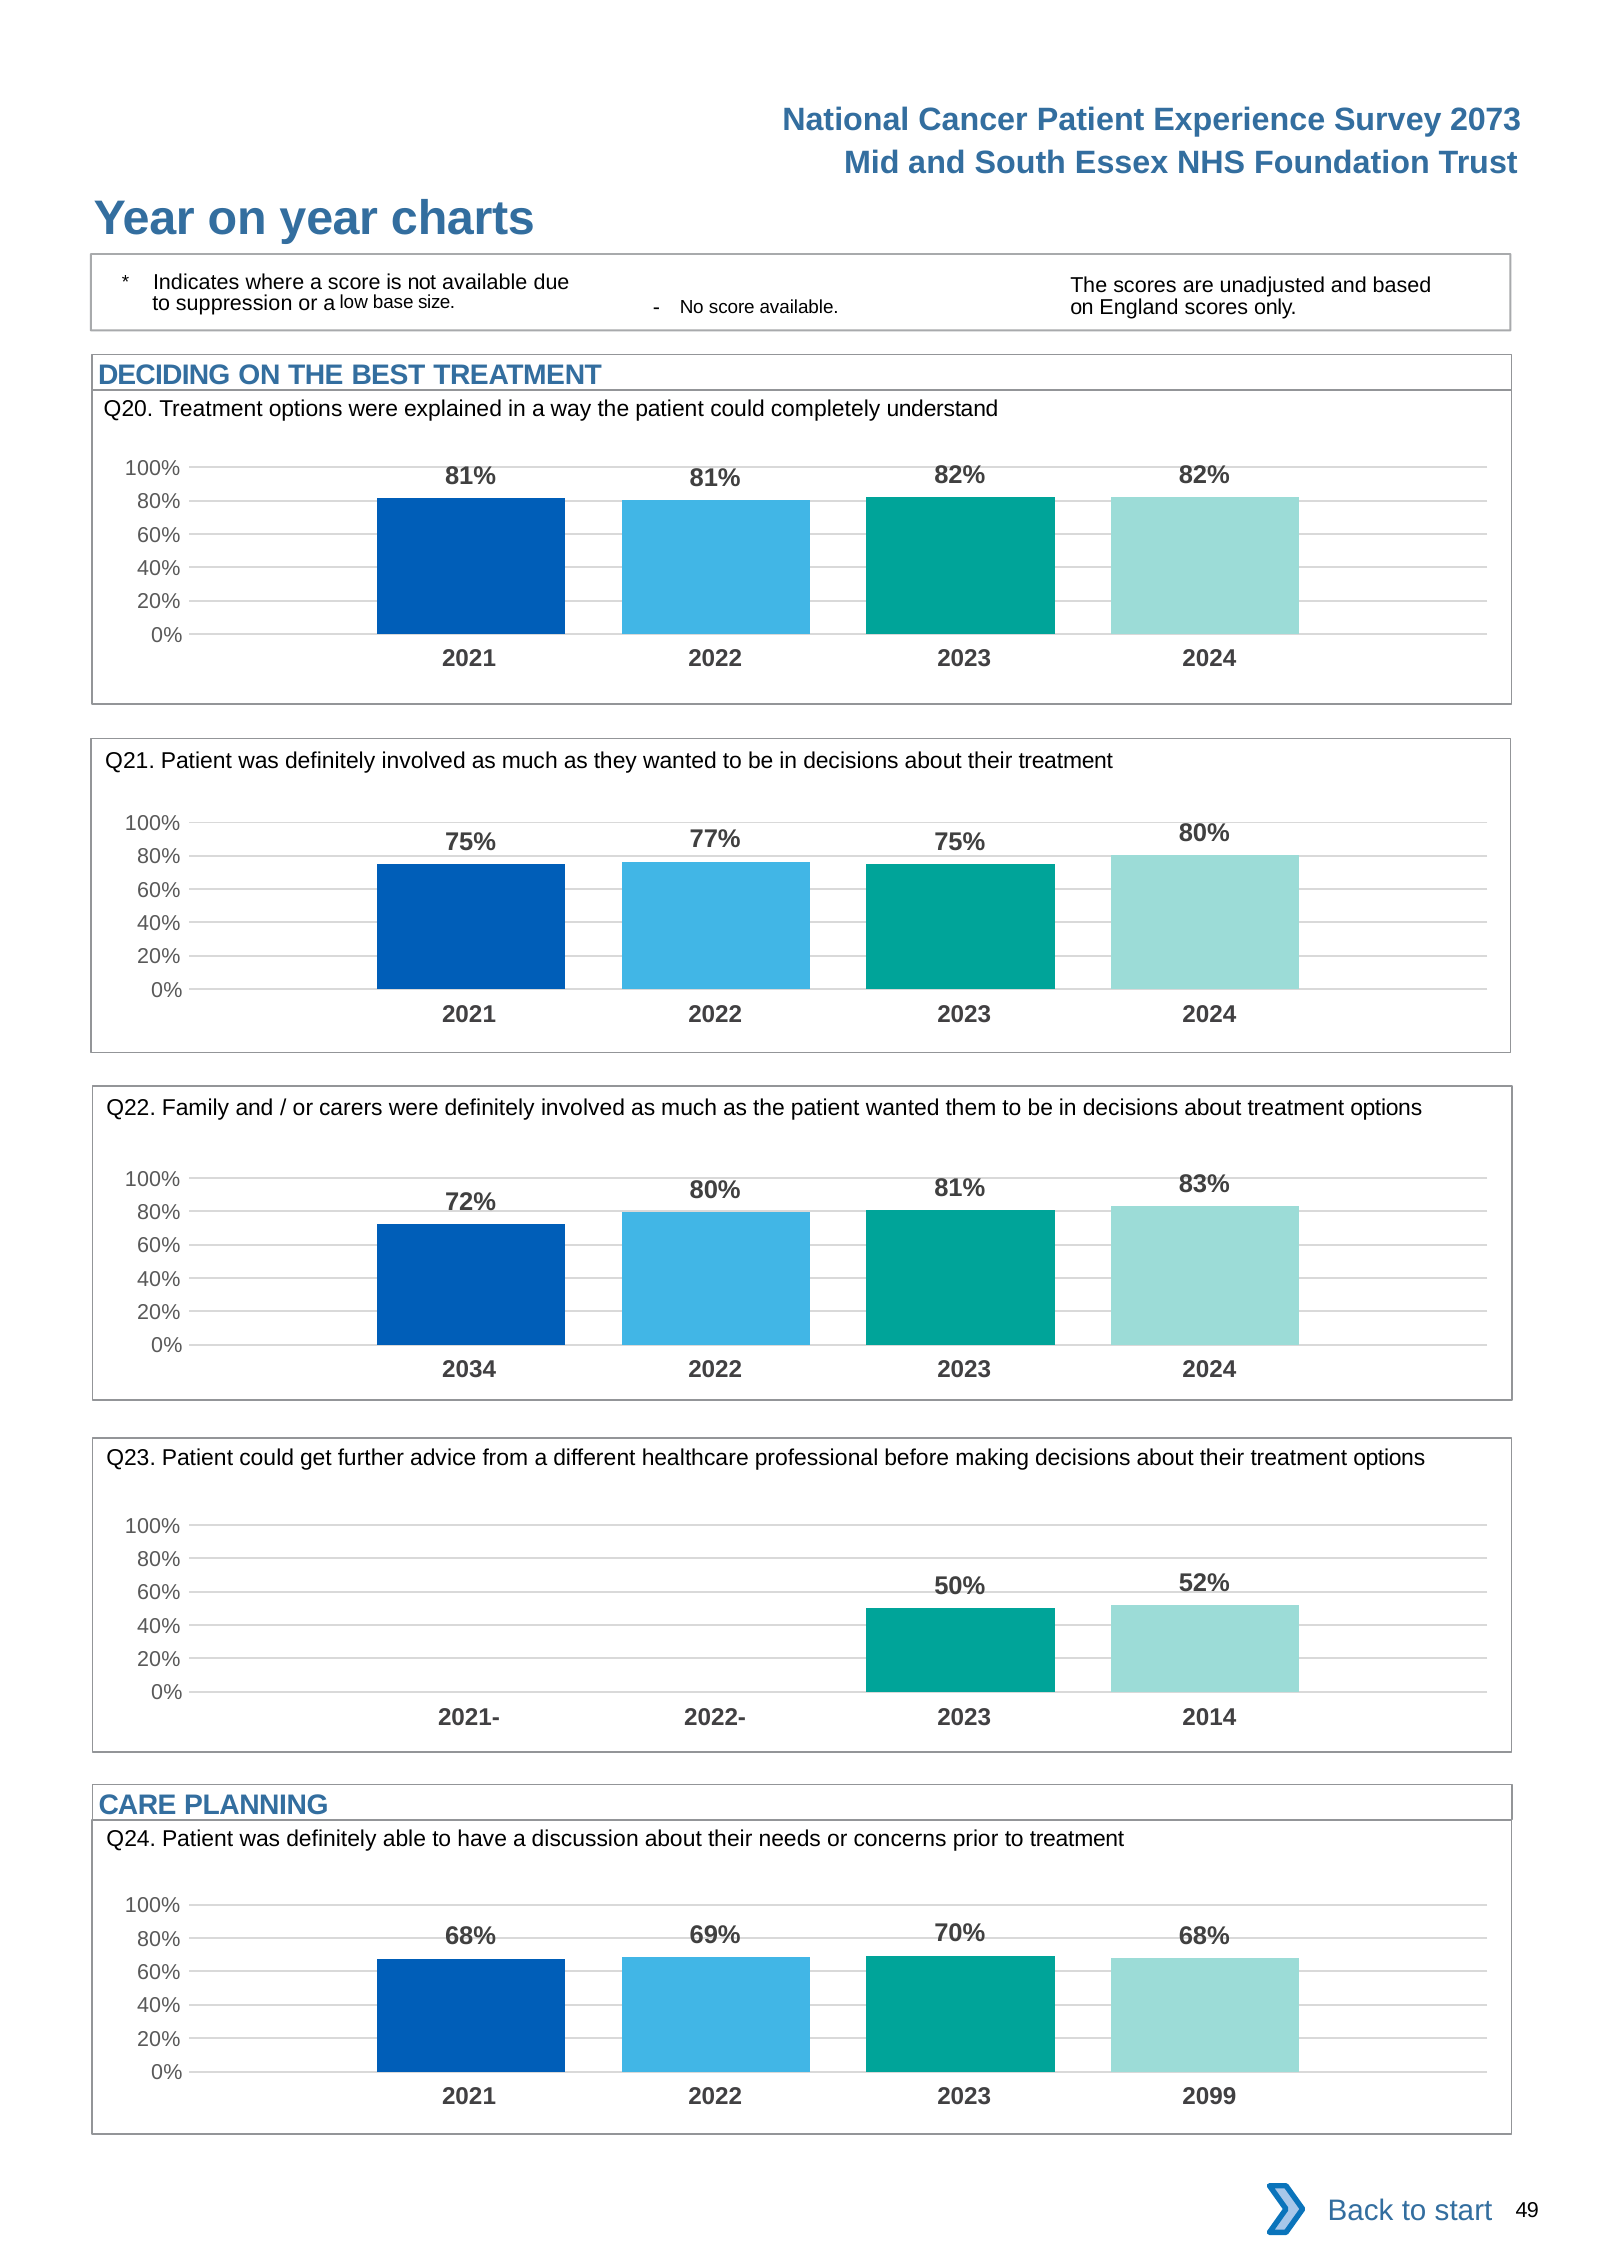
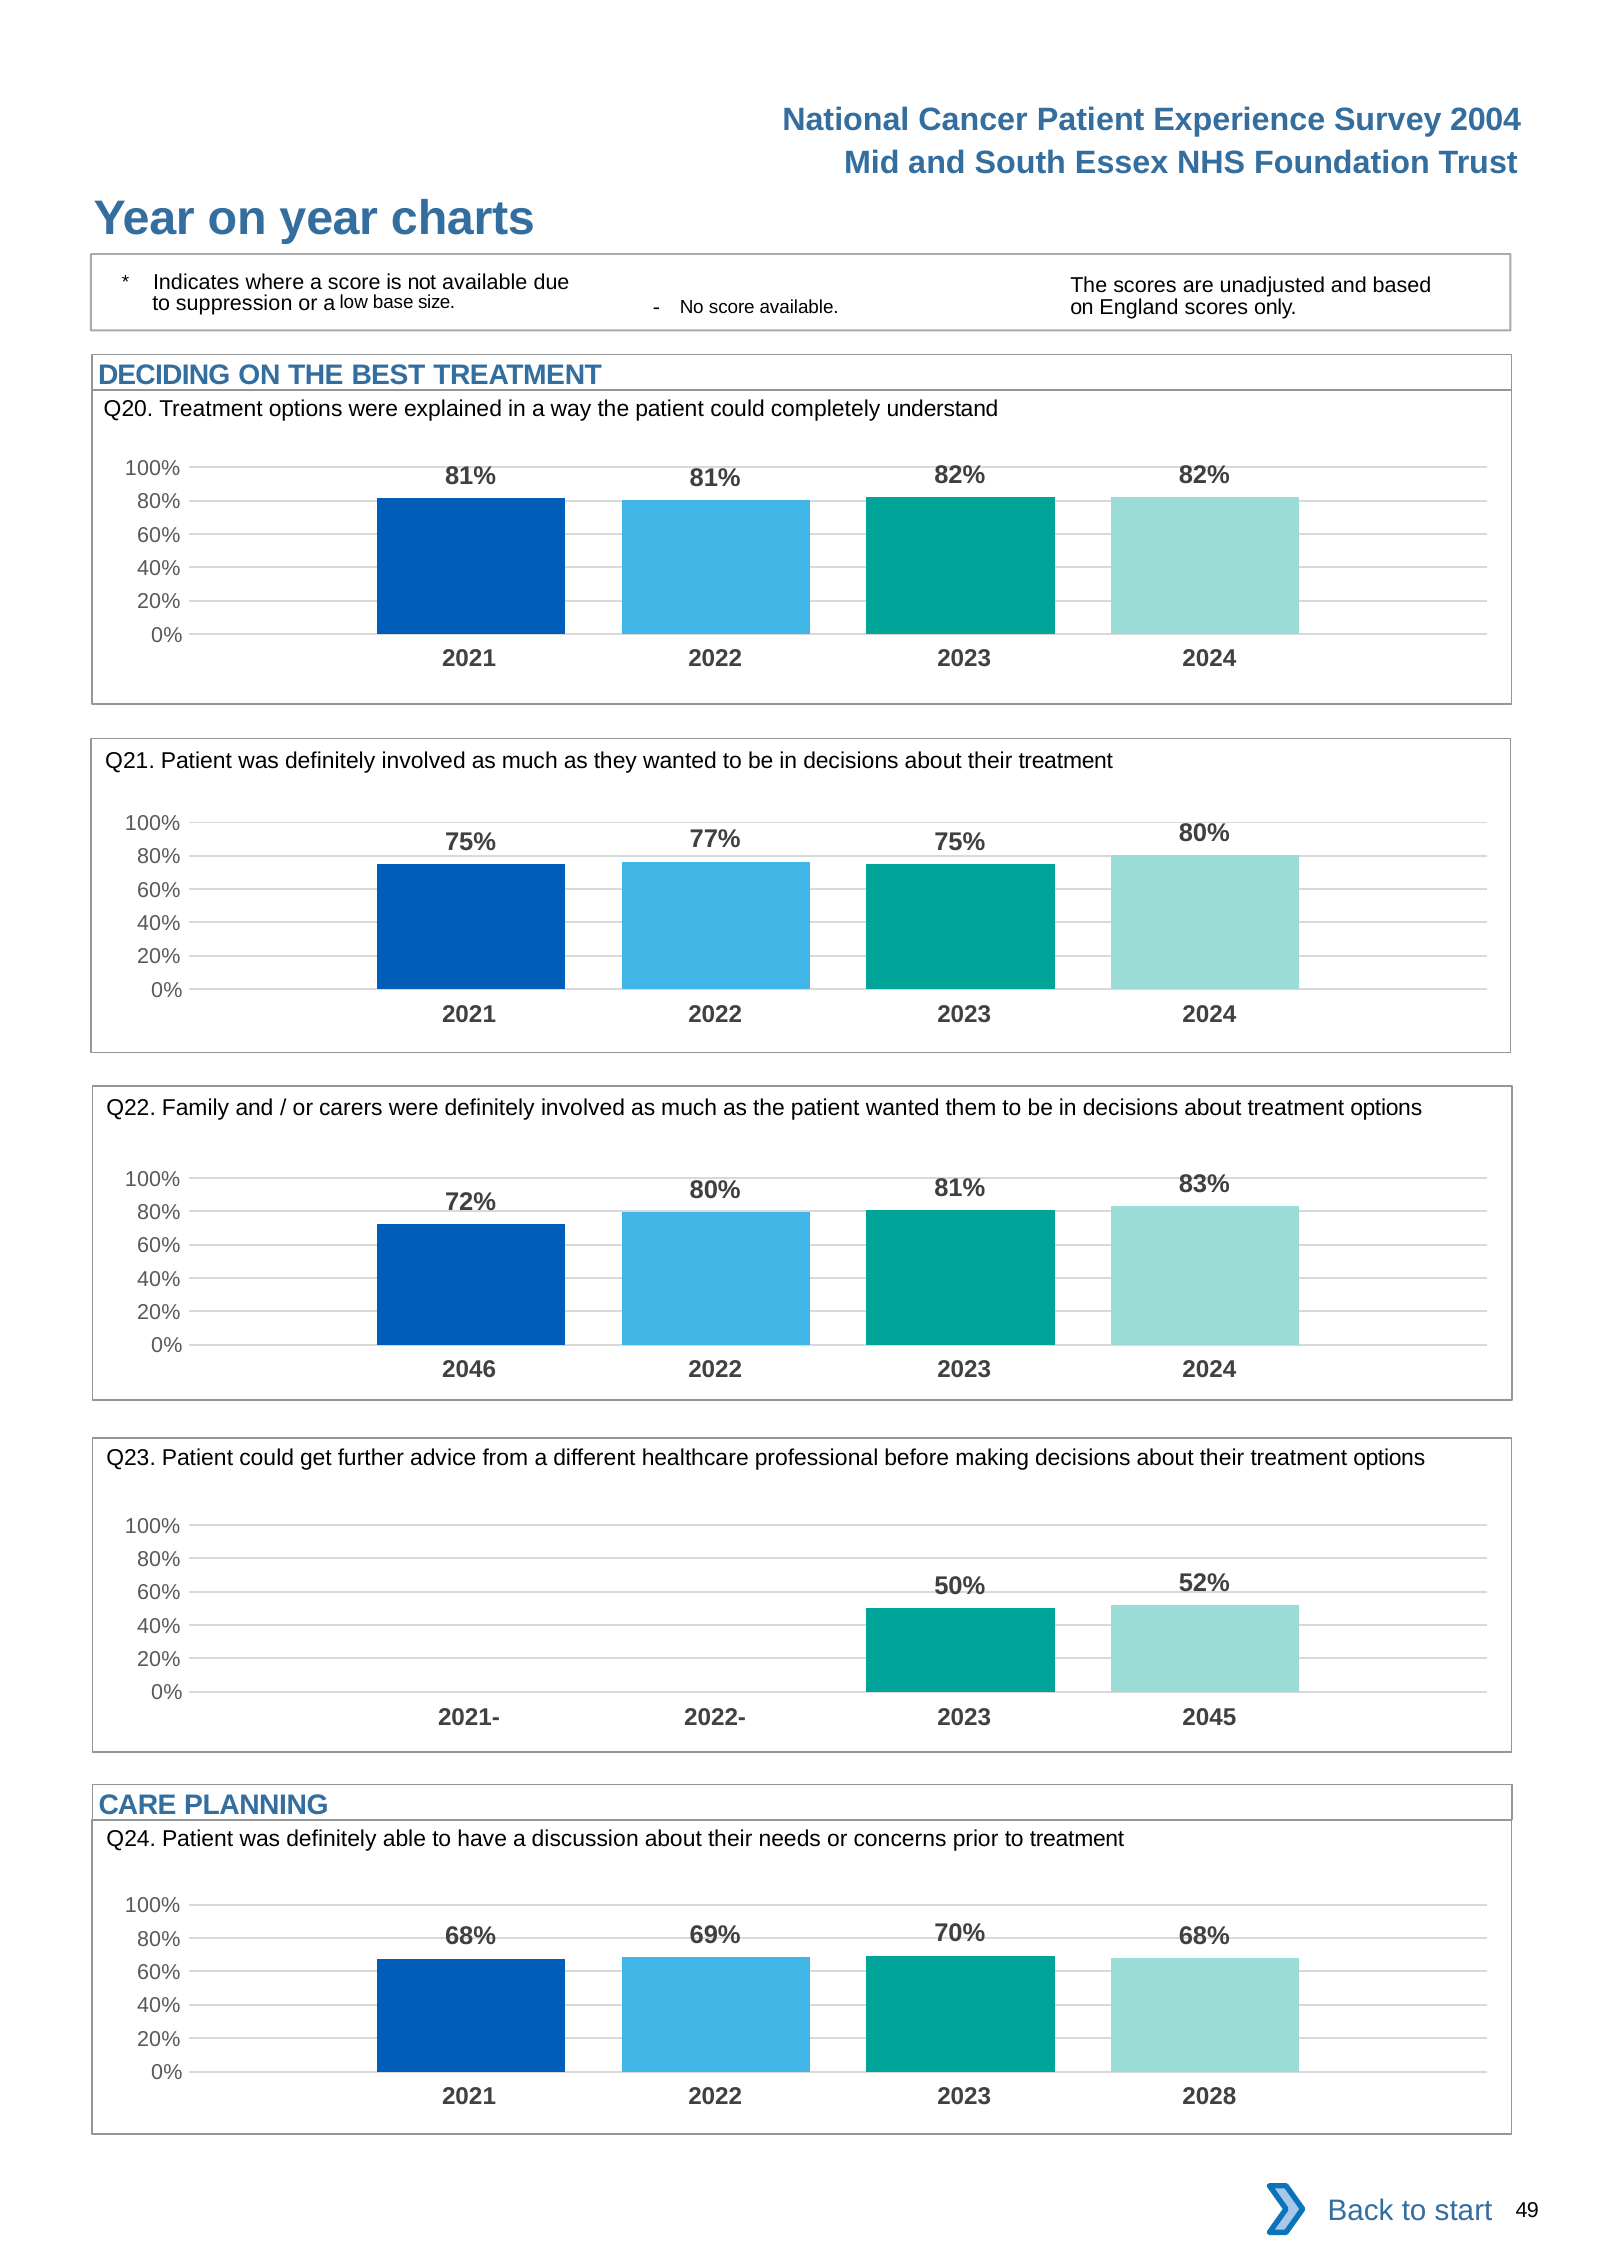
2073: 2073 -> 2004 (1486, 119)
2034: 2034 -> 2046 (469, 1369)
2014: 2014 -> 2045 (1209, 1717)
2099: 2099 -> 2028 (1209, 2096)
